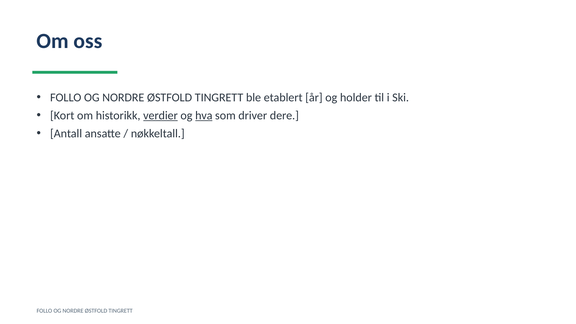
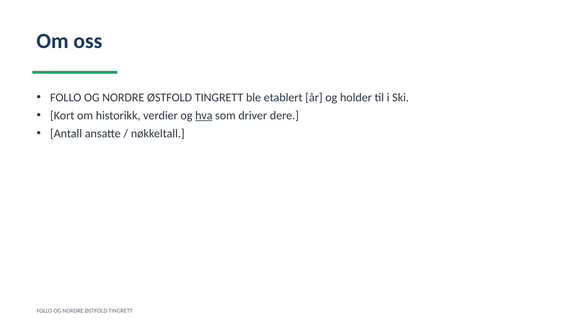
verdier underline: present -> none (160, 116)
